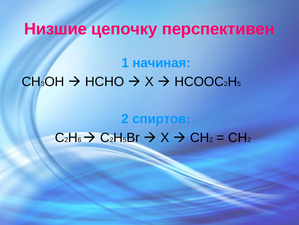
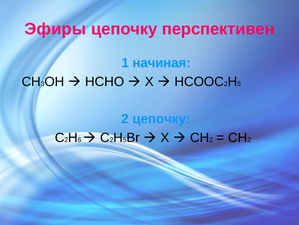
Низшие: Низшие -> Эфиры (55, 29)
2 спиртов: спиртов -> цепочку (161, 119)
